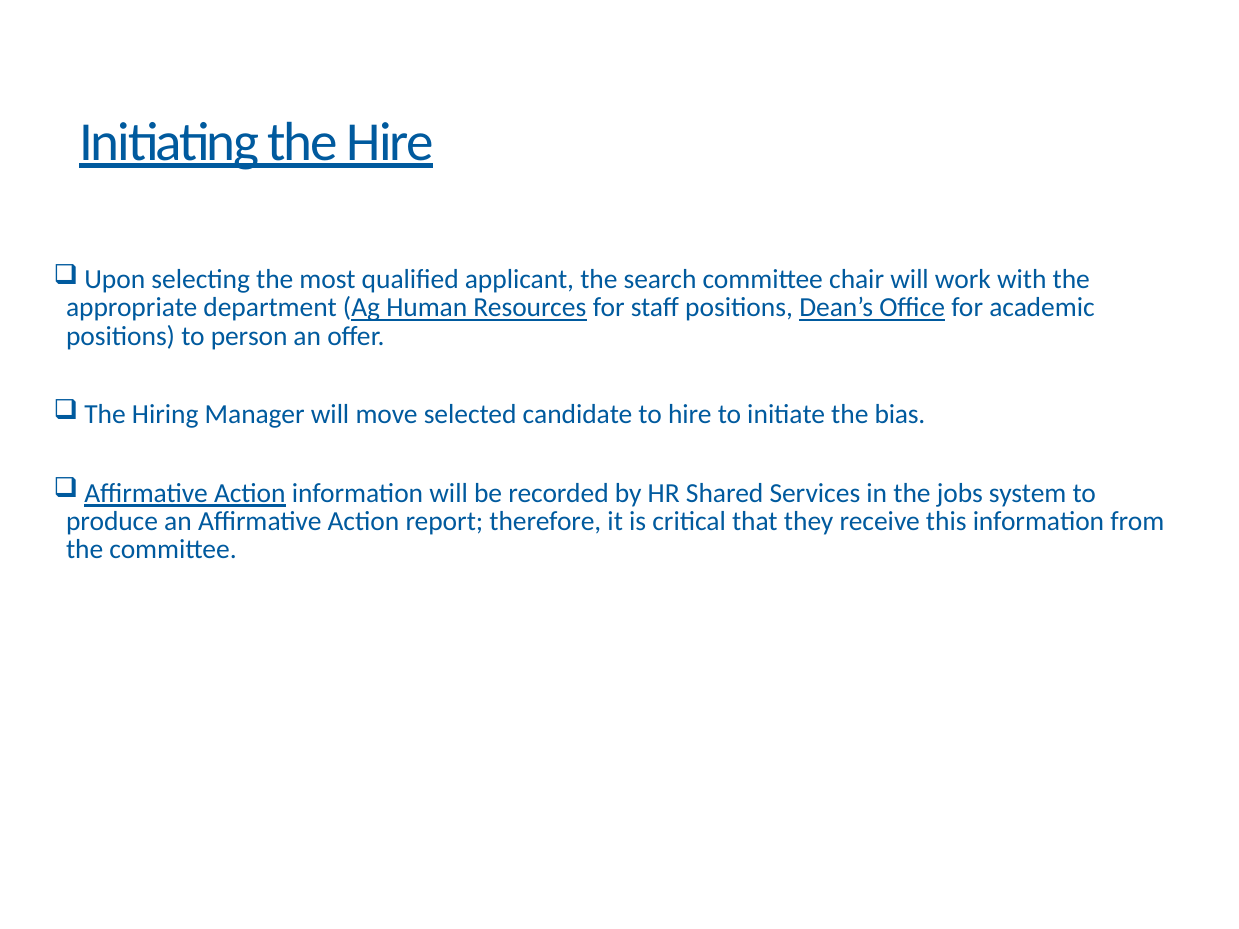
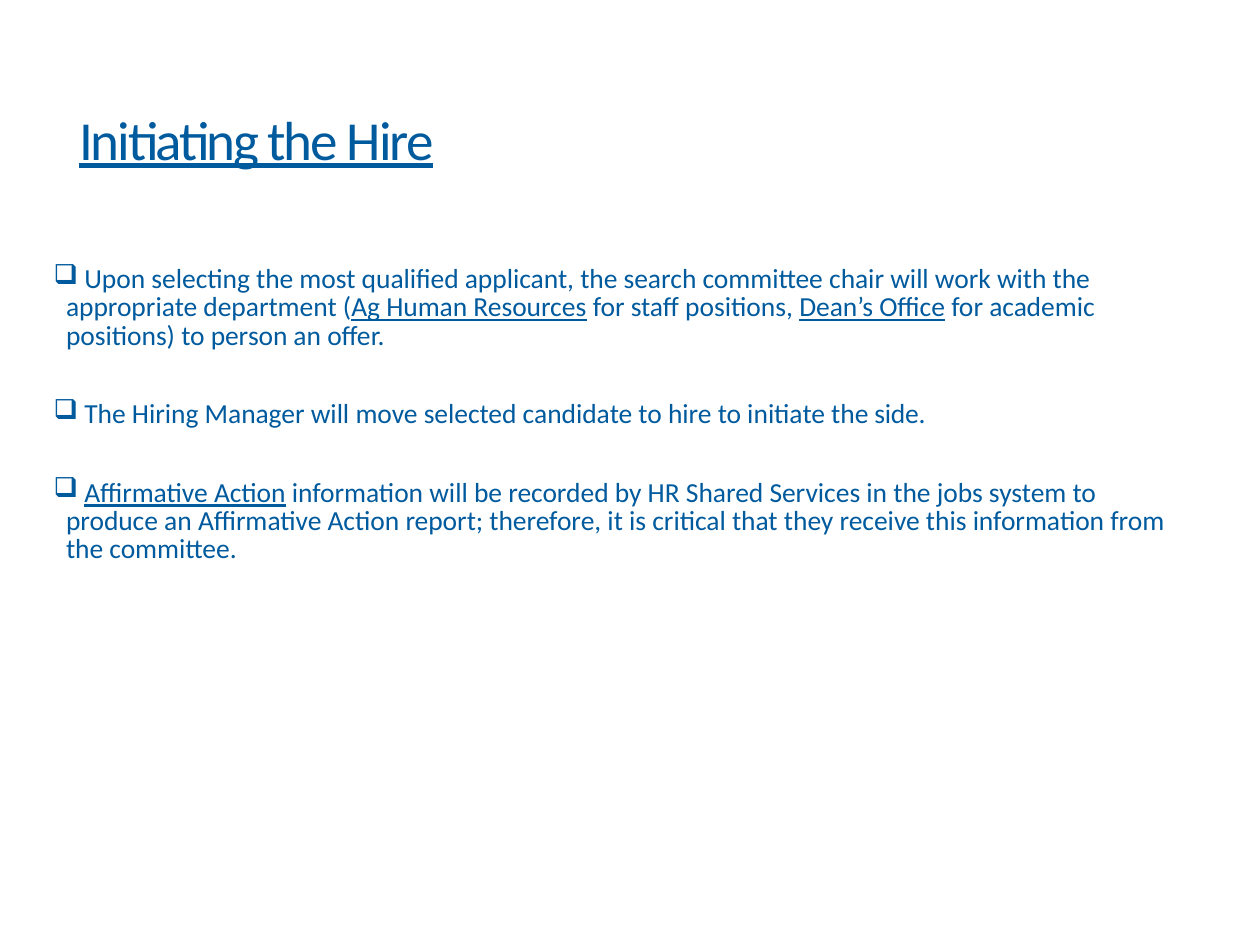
bias: bias -> side (900, 415)
